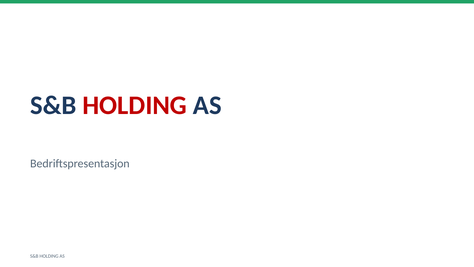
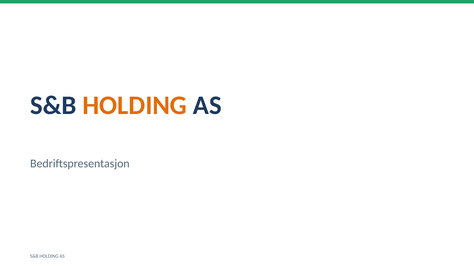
HOLDING colour: red -> orange (135, 105)
